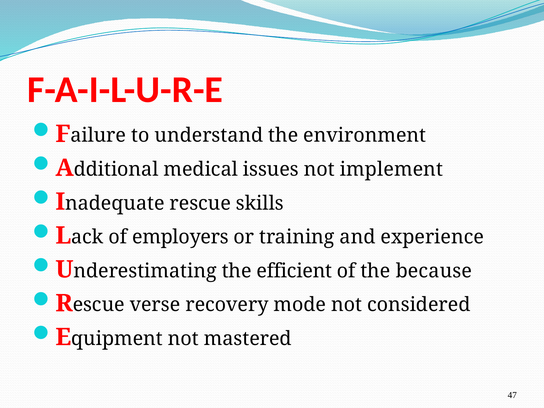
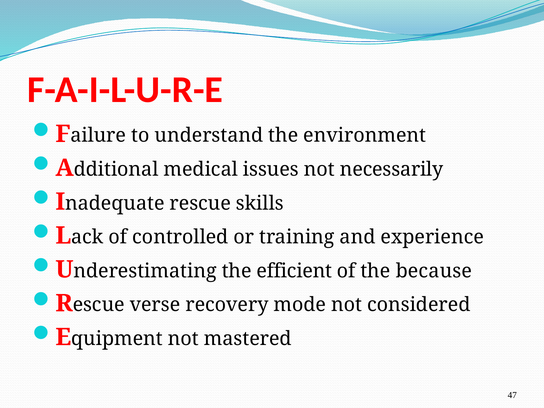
implement: implement -> necessarily (392, 169)
employers: employers -> controlled (180, 237)
